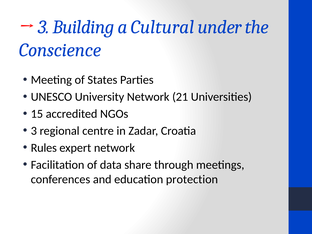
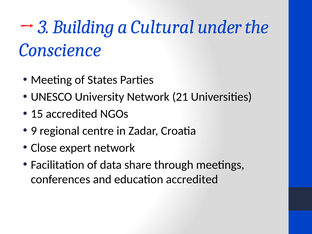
3: 3 -> 9 (34, 131)
Rules: Rules -> Close (44, 148)
education protection: protection -> accredited (192, 179)
